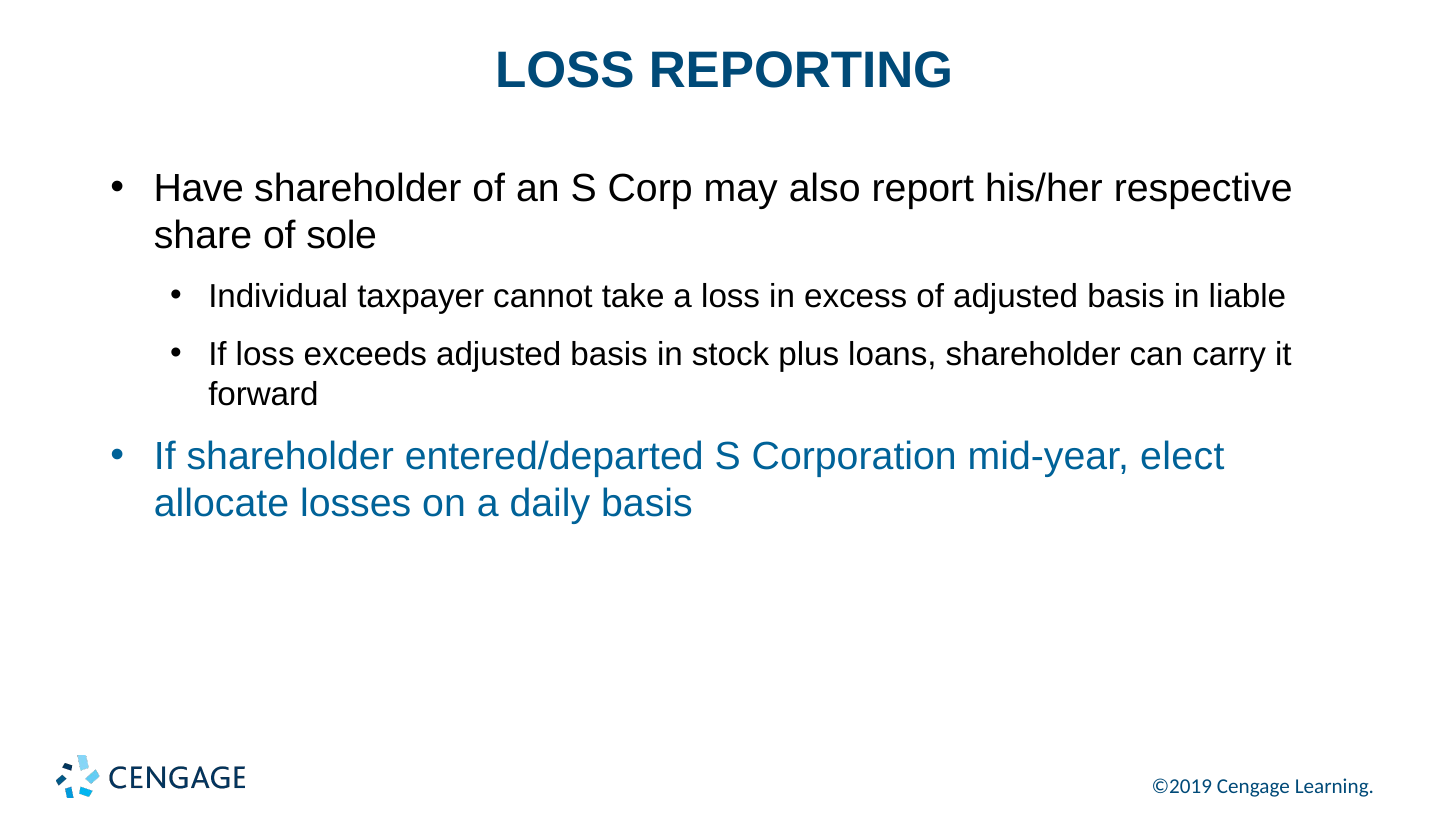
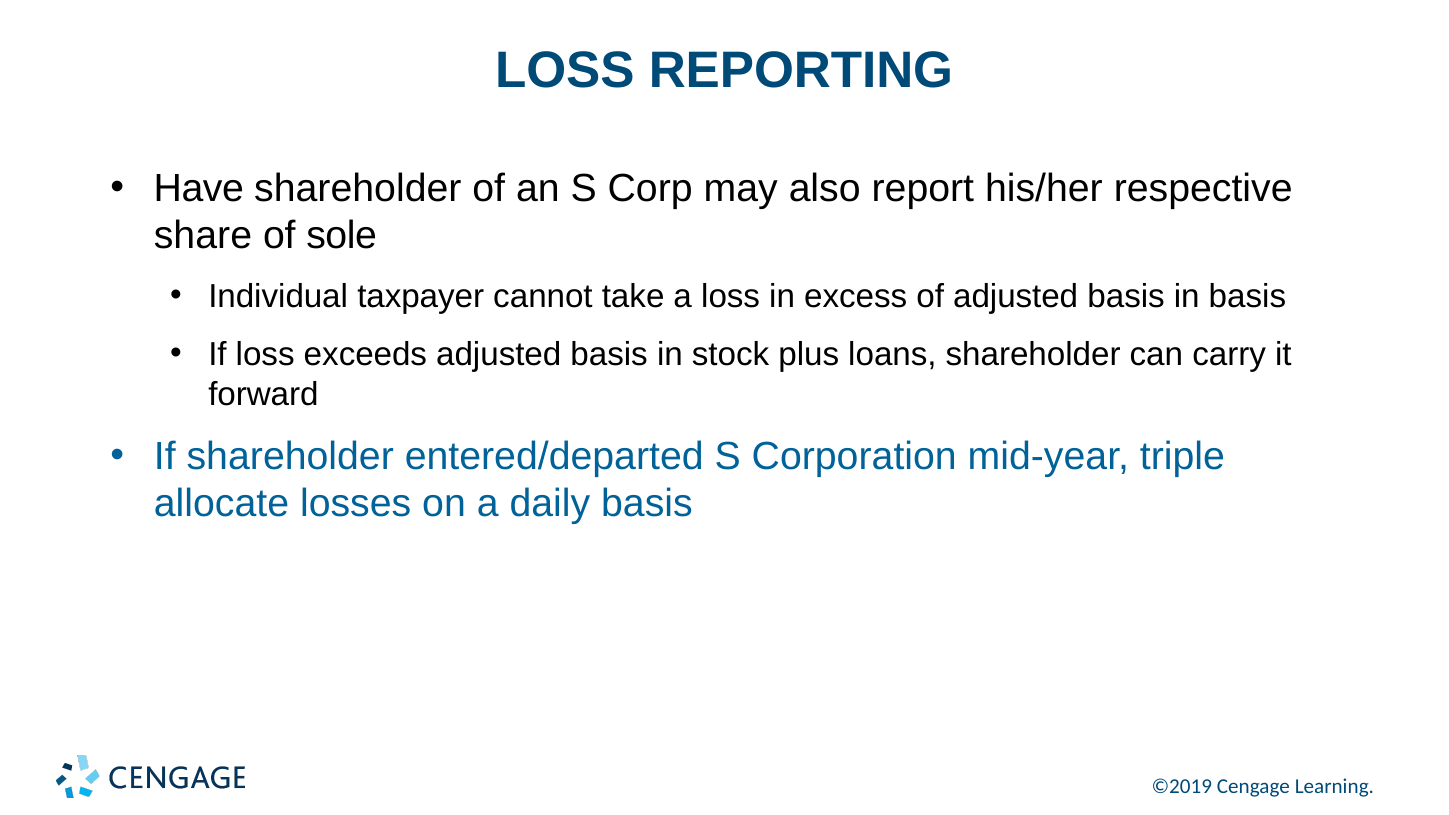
in liable: liable -> basis (1247, 297)
elect: elect -> triple (1183, 456)
